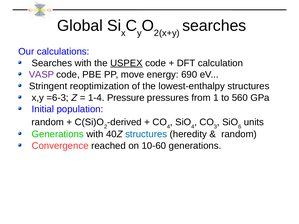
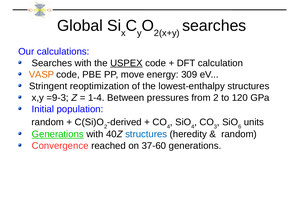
VASP colour: purple -> orange (42, 75)
690: 690 -> 309 (189, 75)
=6-3: =6-3 -> =9-3 (58, 98)
Pressure: Pressure -> Between (126, 98)
from 1: 1 -> 2 (216, 98)
560: 560 -> 120 (240, 98)
Generations underline: none -> present (58, 134)
10-60: 10-60 -> 37-60 (154, 146)
